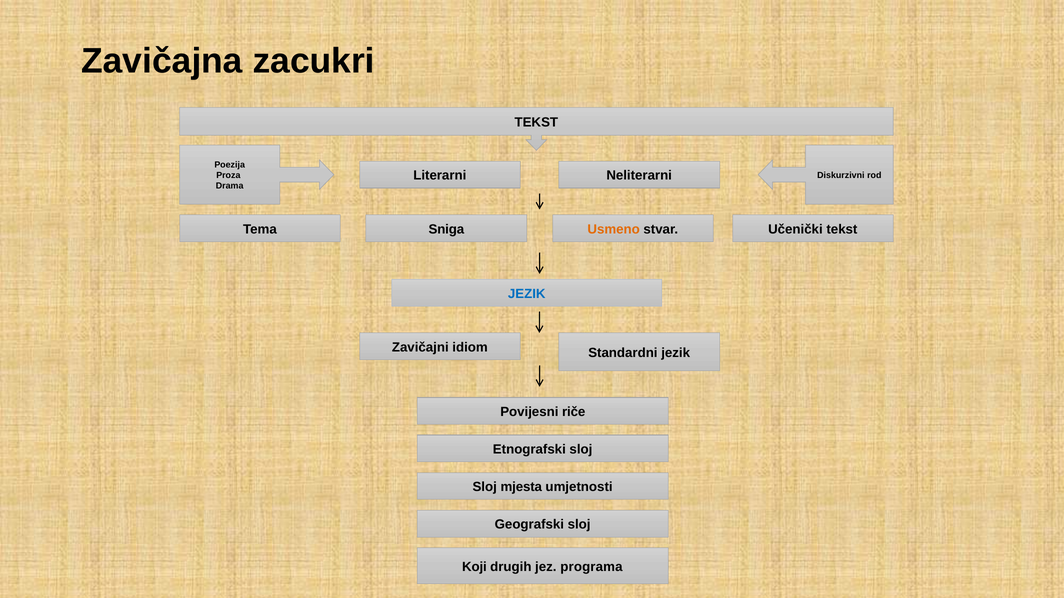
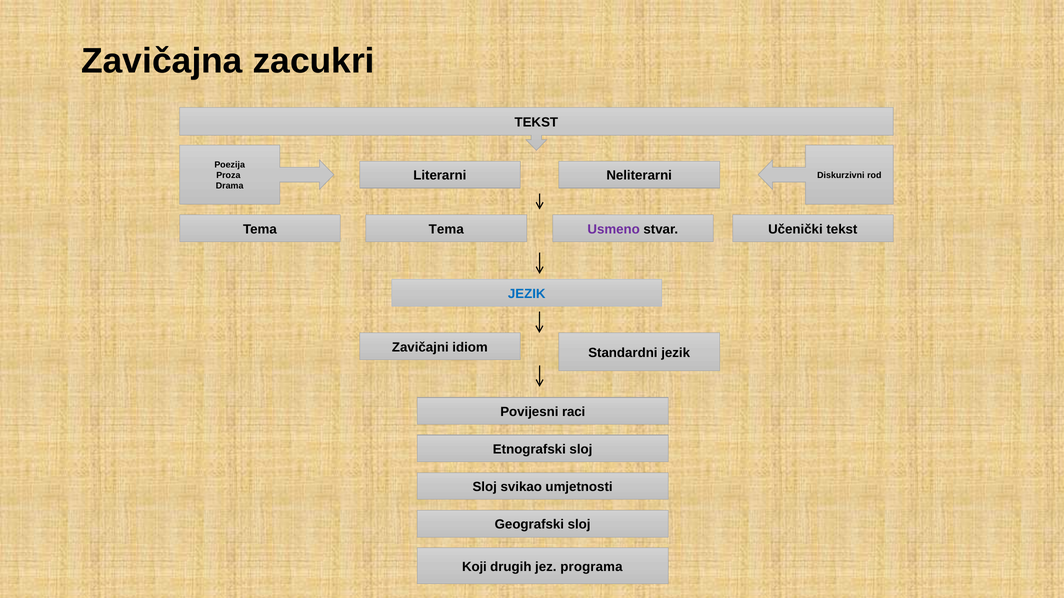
Sniga: Sniga -> Tema (446, 229)
Usmeno colour: orange -> purple (614, 229)
riče: riče -> raci (574, 412)
mjesta: mjesta -> svikao (521, 487)
